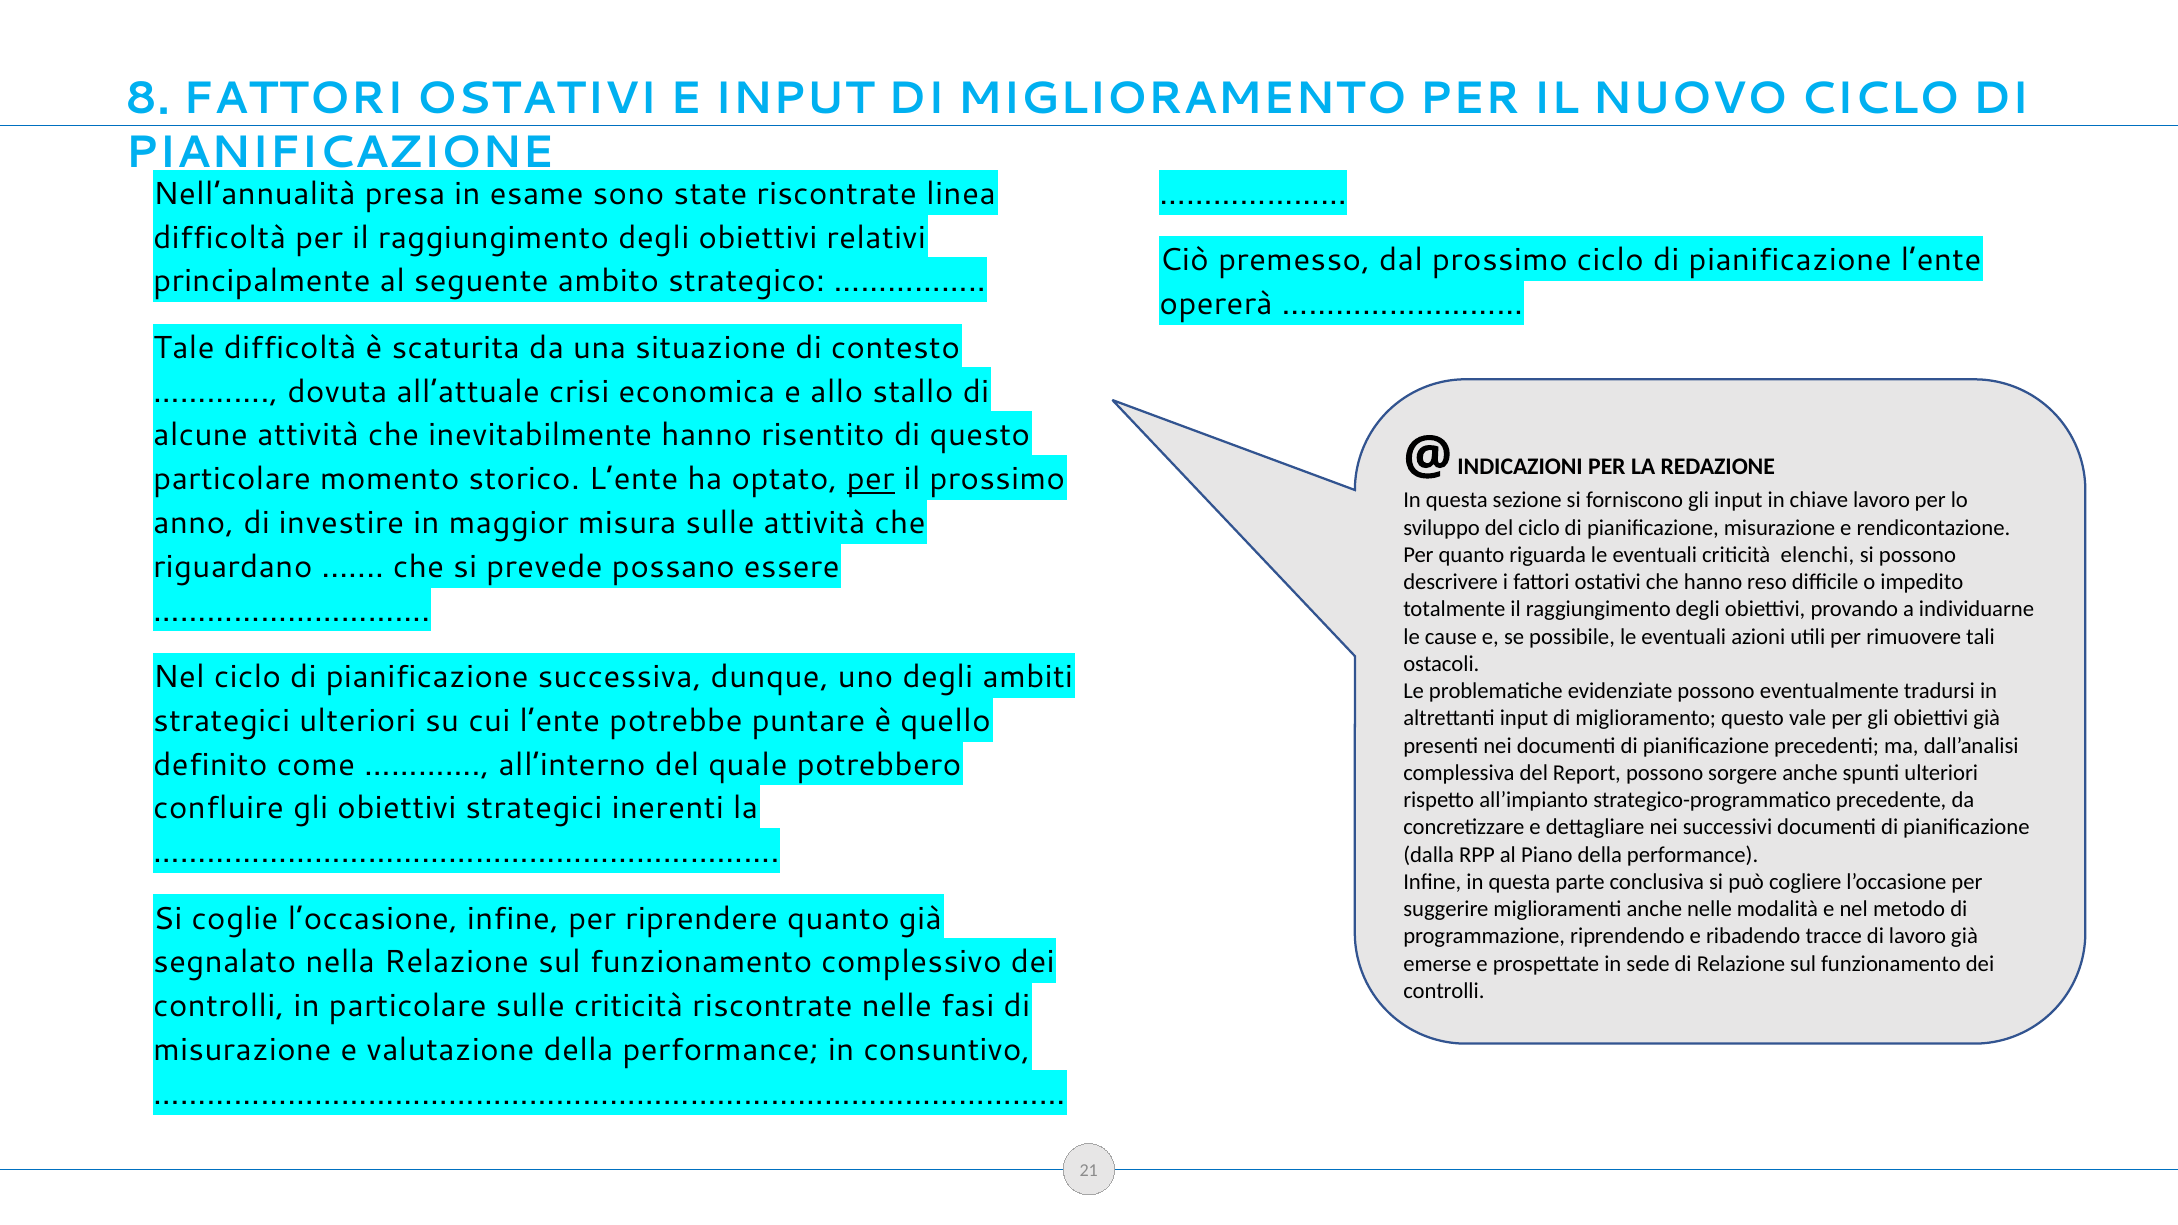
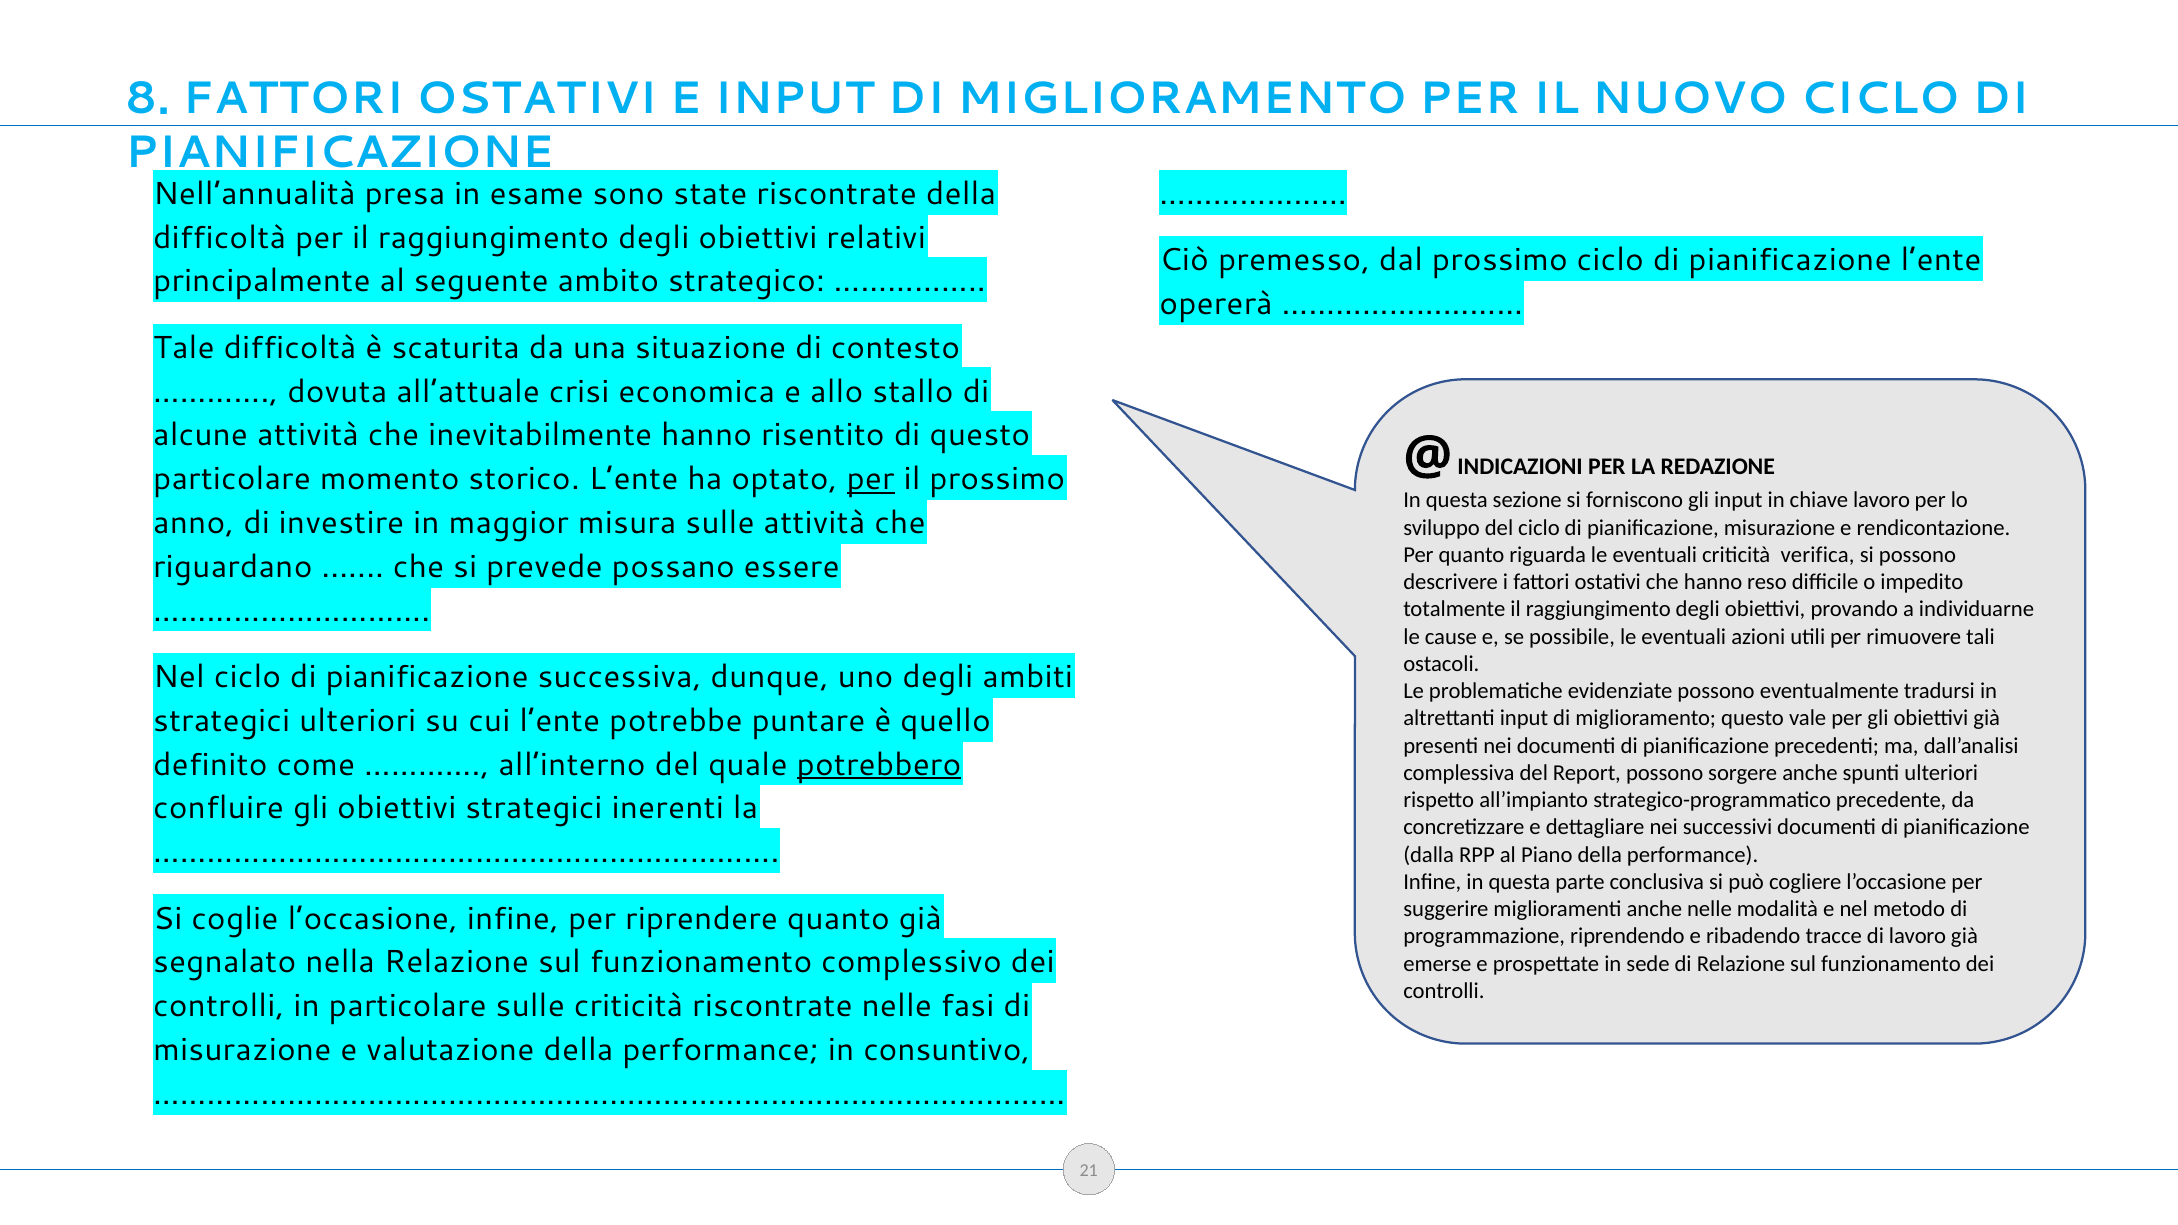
riscontrate linea: linea -> della (961, 194)
elenchi: elenchi -> verifica (1818, 555)
potrebbero underline: none -> present (879, 765)
